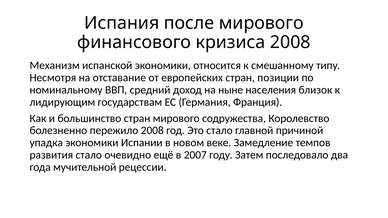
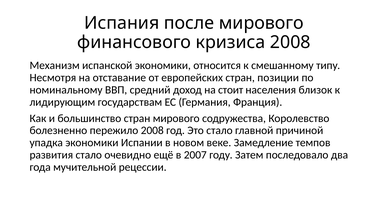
ныне: ныне -> стоит (231, 90)
